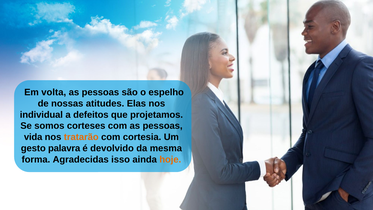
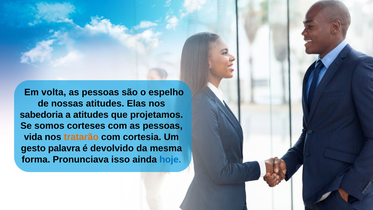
individual: individual -> sabedoria (41, 115)
a defeitos: defeitos -> atitudes (91, 115)
Agradecidas: Agradecidas -> Pronunciava (81, 159)
hoje colour: orange -> blue (170, 159)
